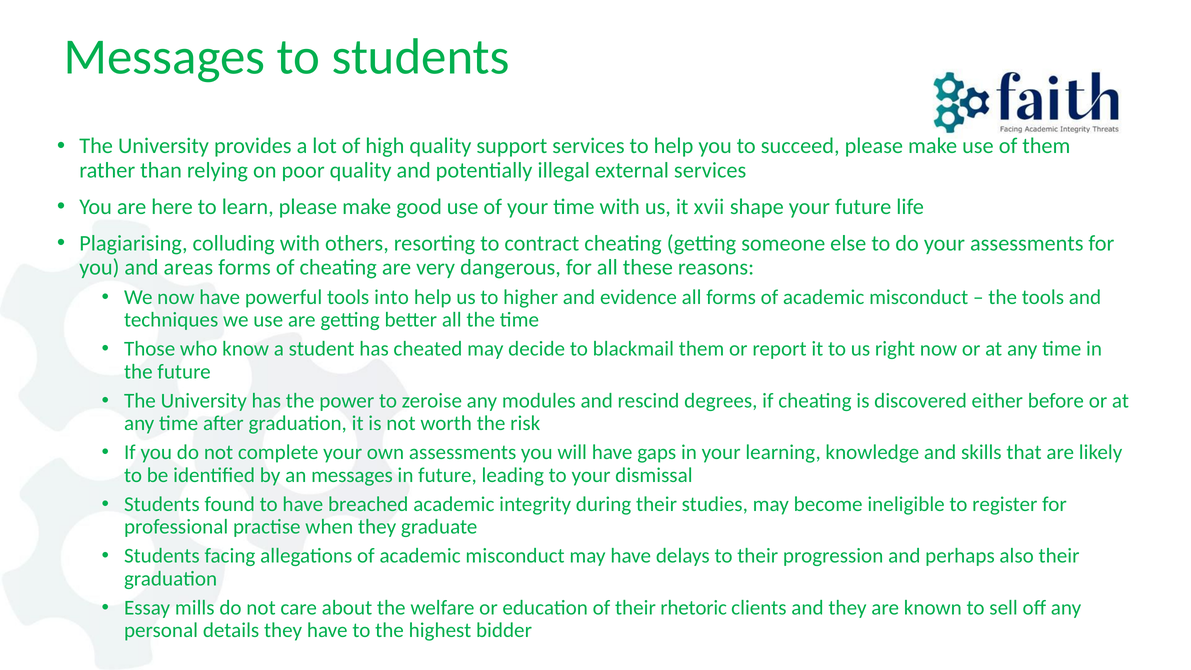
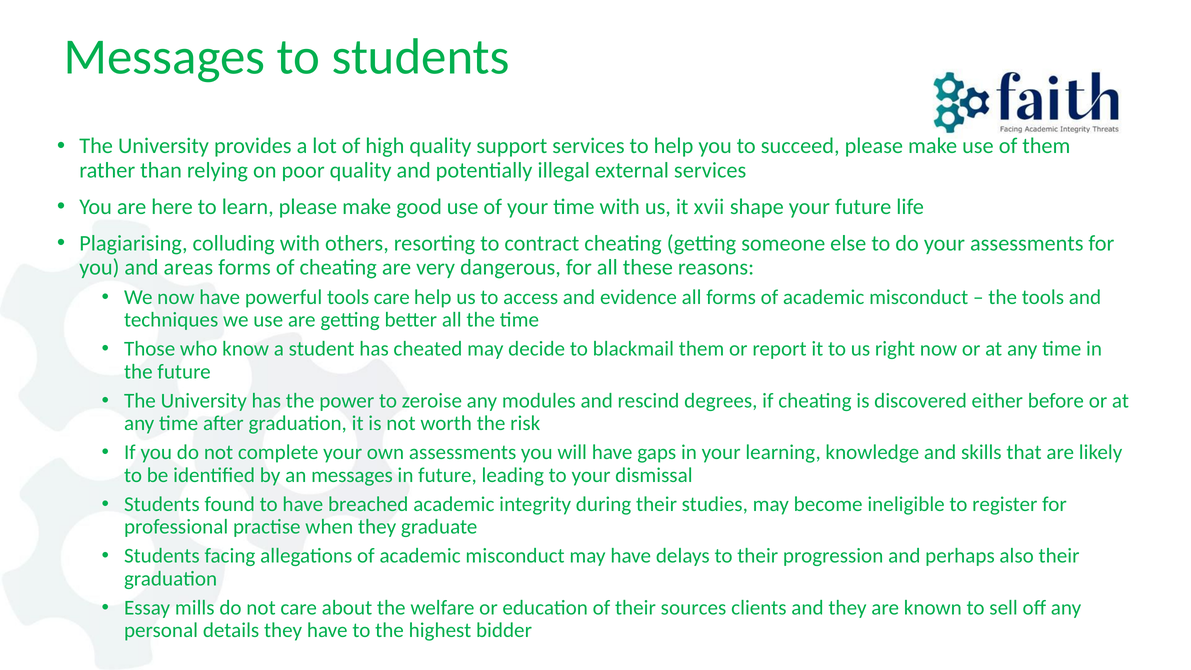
tools into: into -> care (392, 297)
higher: higher -> access (531, 297)
rhetoric: rhetoric -> sources (694, 608)
